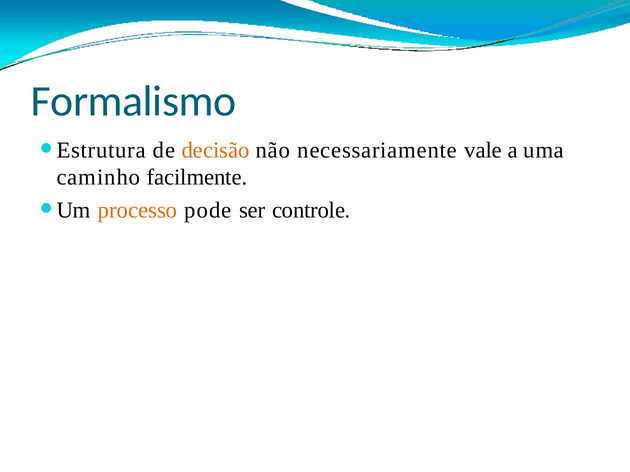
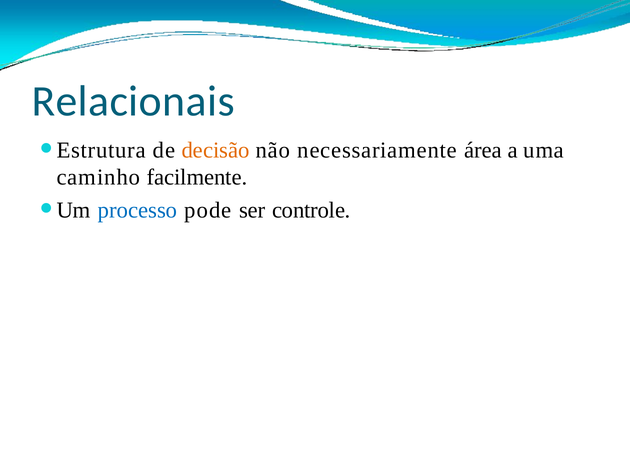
Formalismo: Formalismo -> Relacionais (133, 101)
vale: vale -> área (483, 150)
processo colour: orange -> blue (138, 210)
